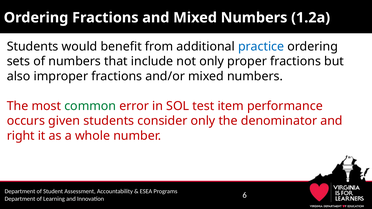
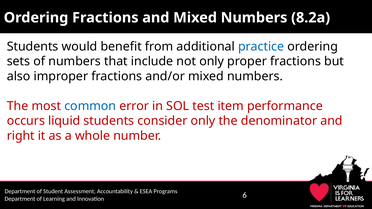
1.2a: 1.2a -> 8.2a (311, 18)
common colour: green -> blue (90, 106)
given: given -> liquid (64, 121)
